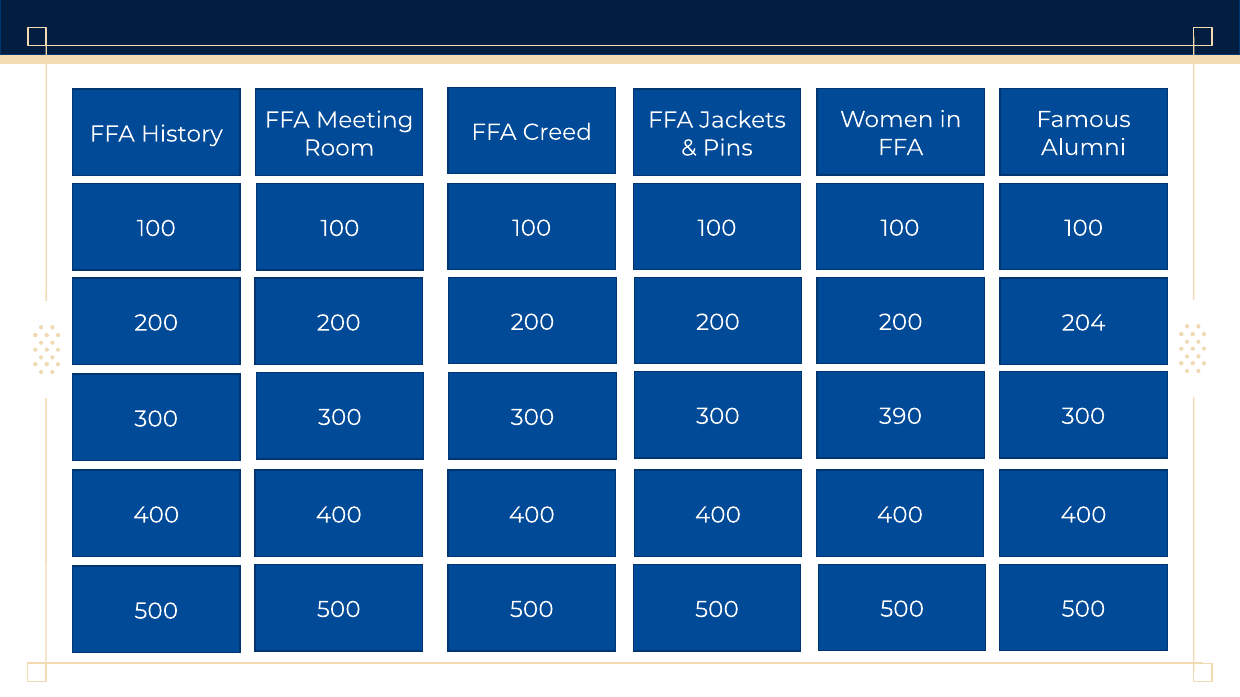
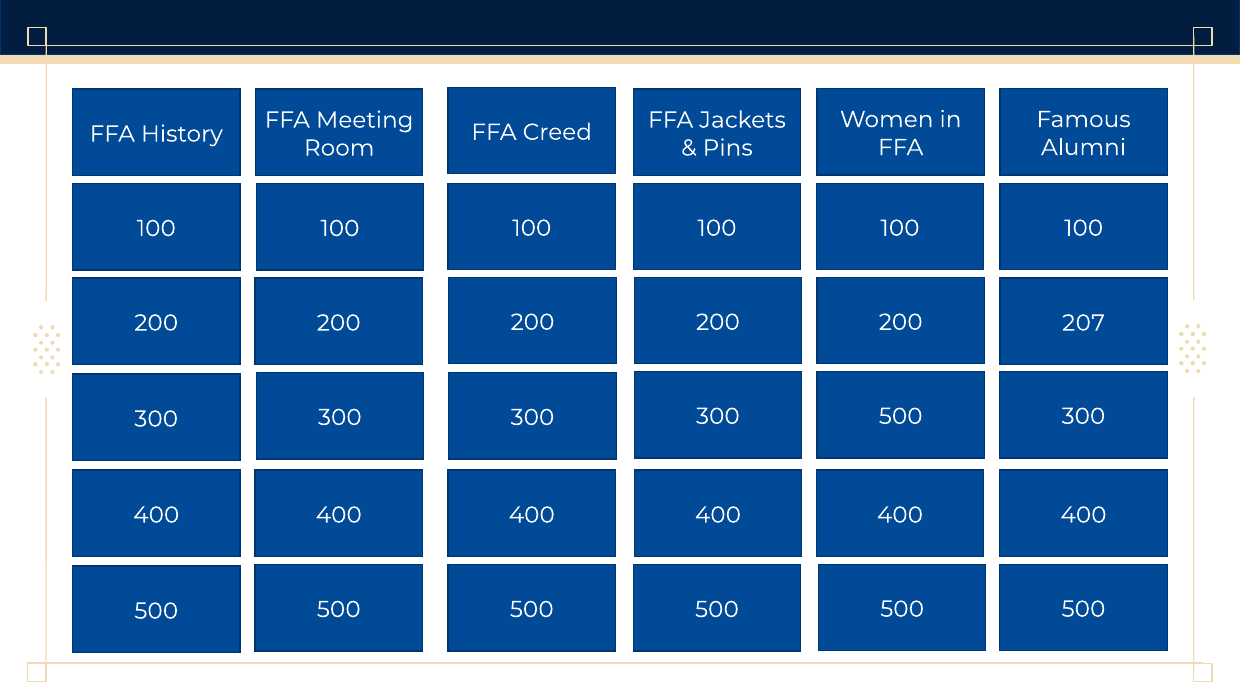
204: 204 -> 207 (1083, 323)
300 390: 390 -> 500 (901, 417)
